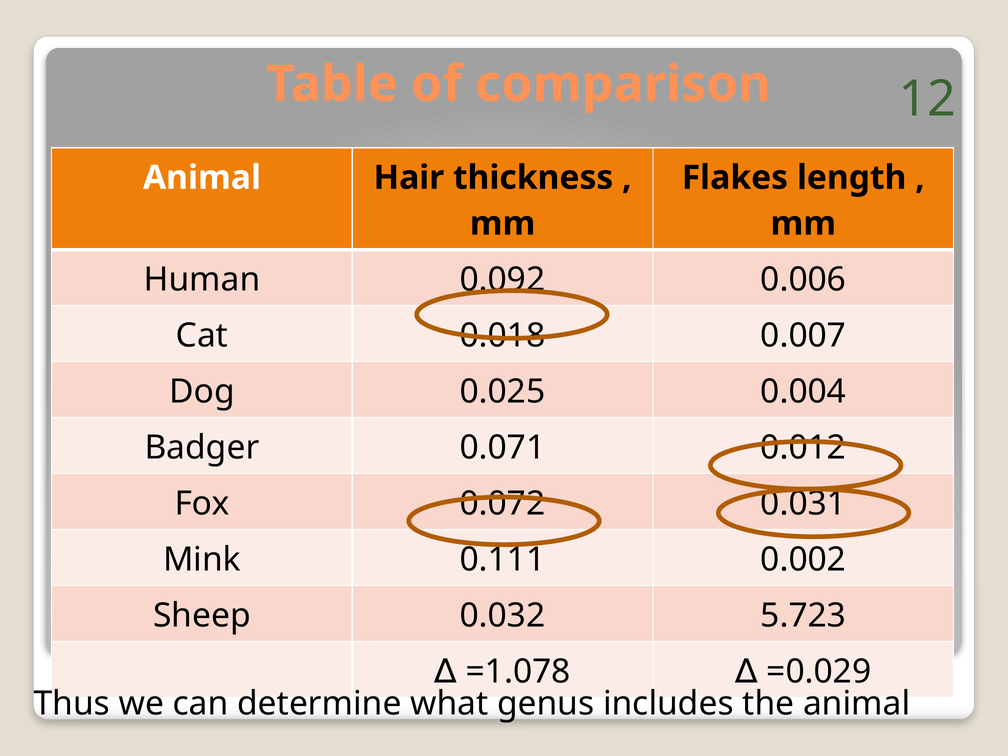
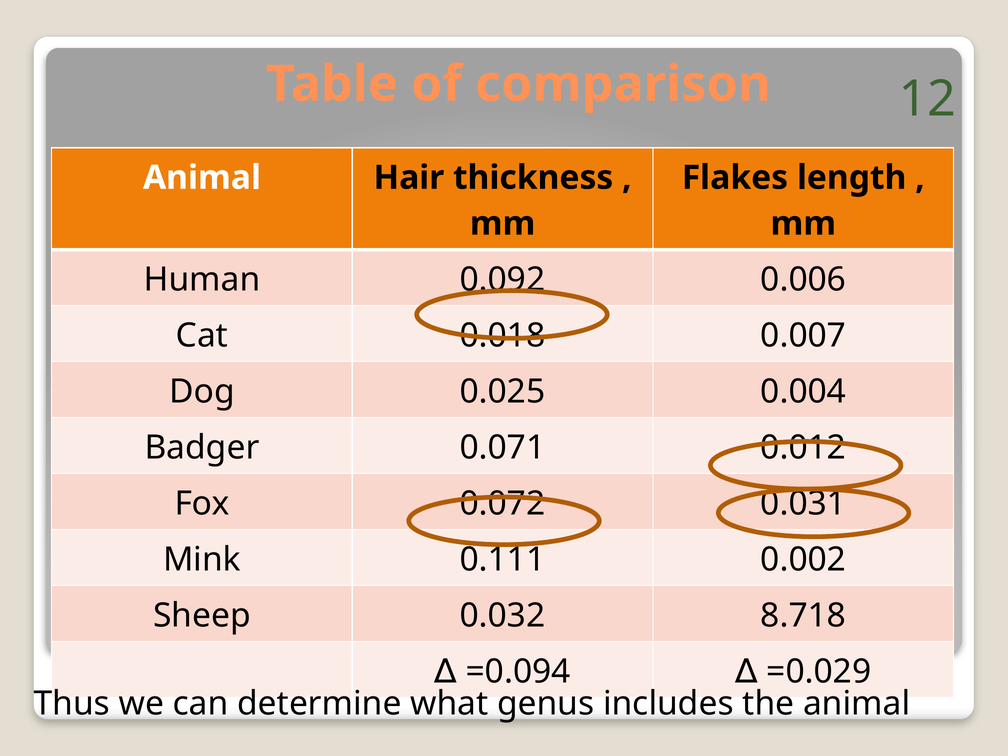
5.723: 5.723 -> 8.718 (803, 616)
=1.078: =1.078 -> =0.094 (518, 672)
